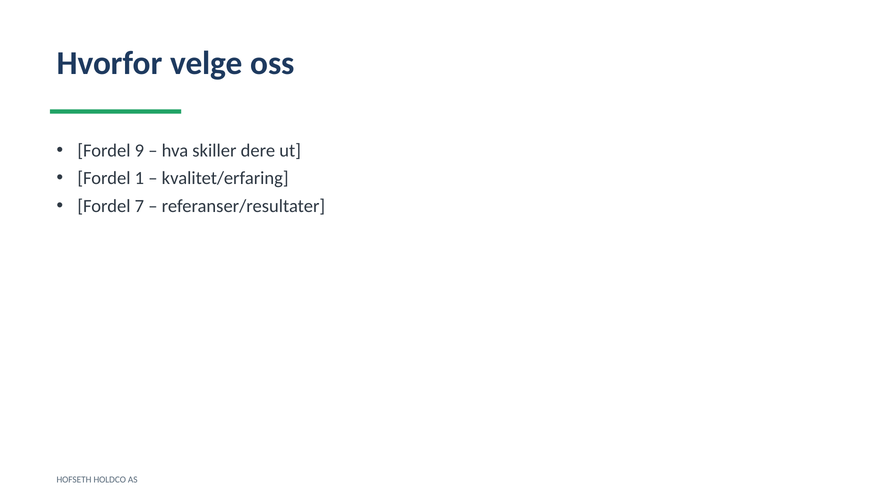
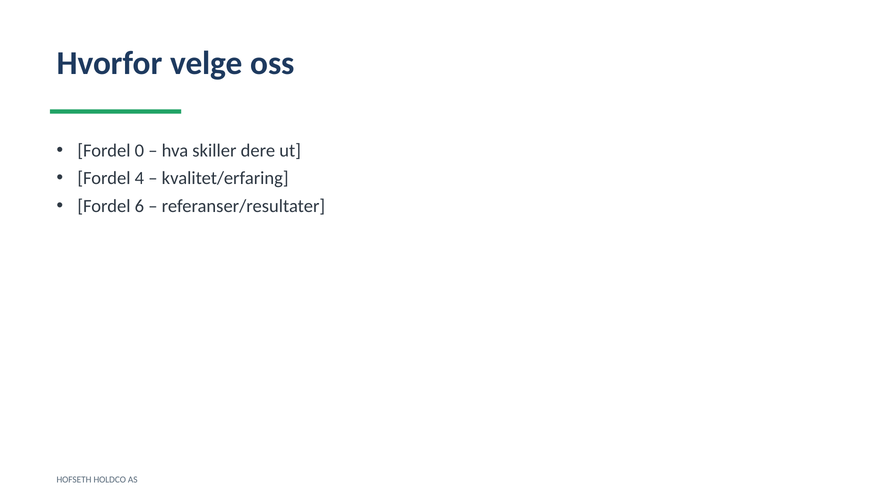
9: 9 -> 0 (139, 151)
1: 1 -> 4 (139, 178)
7: 7 -> 6 (139, 206)
